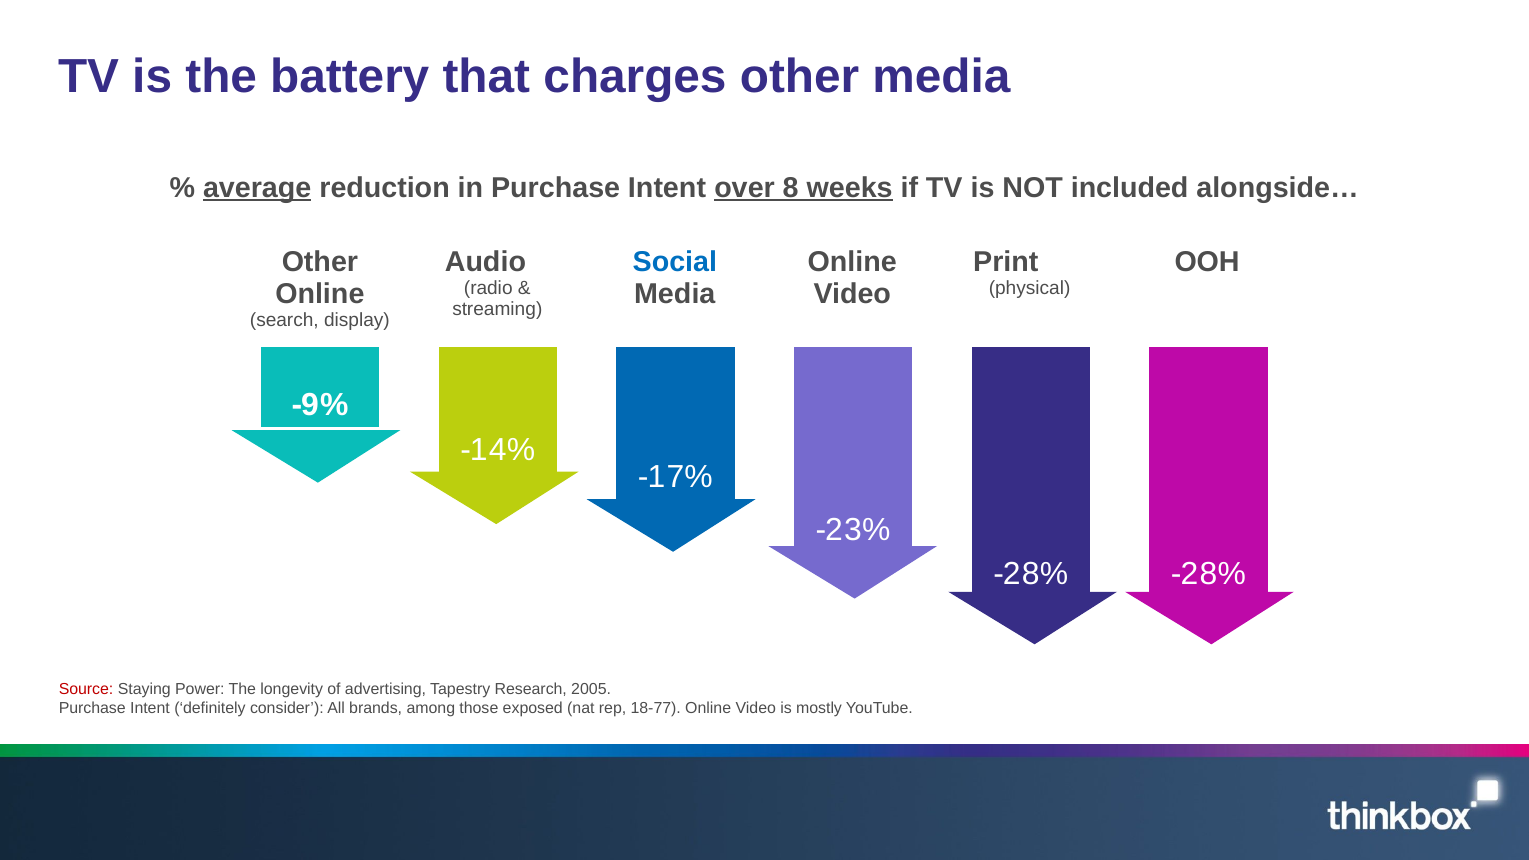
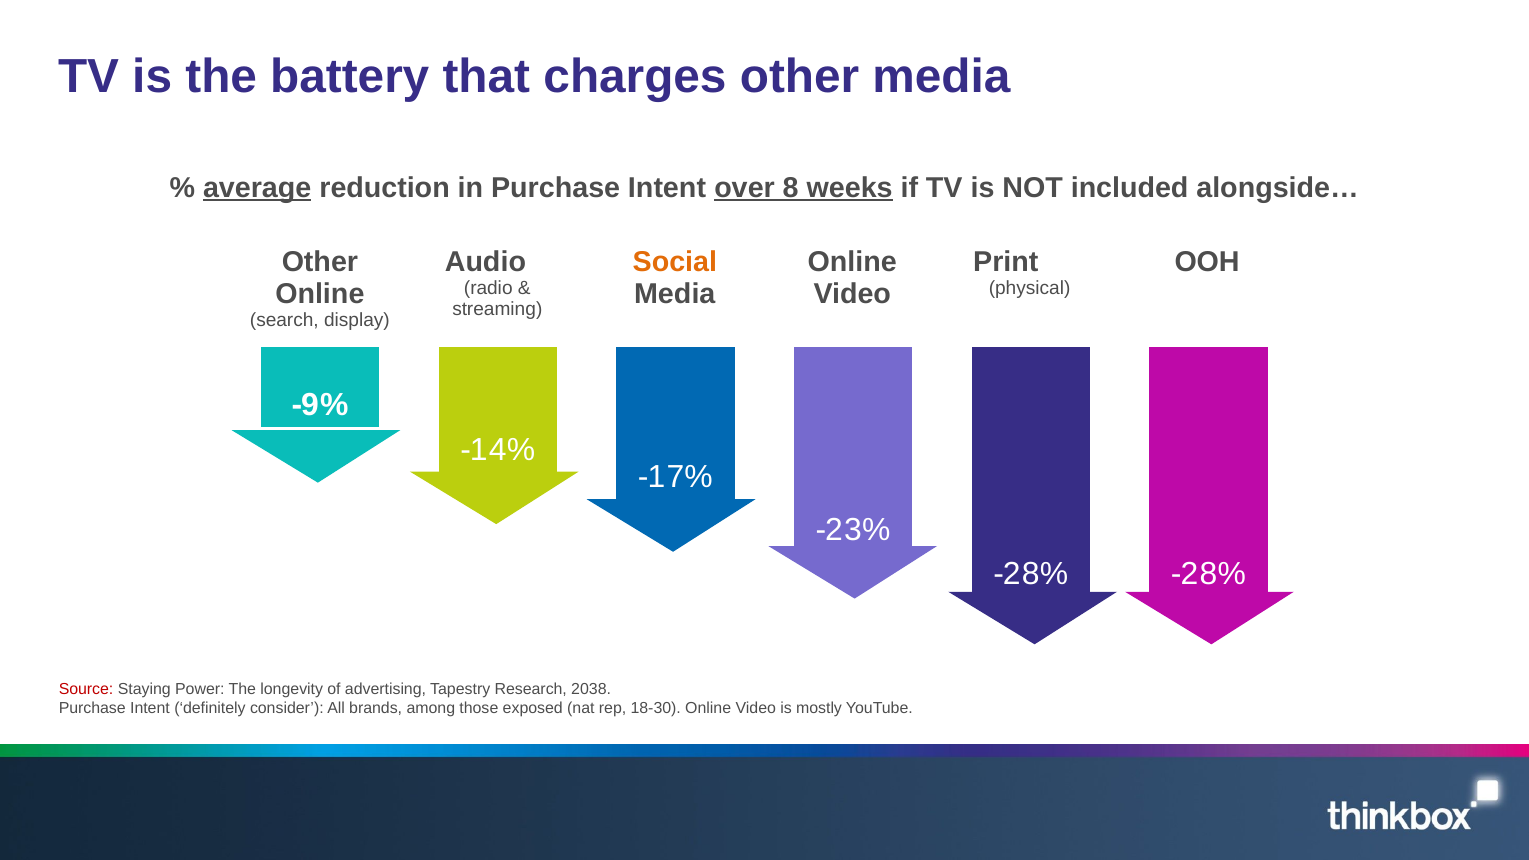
Social colour: blue -> orange (675, 262)
2005: 2005 -> 2038 (591, 689)
18-77: 18-77 -> 18-30 (656, 708)
